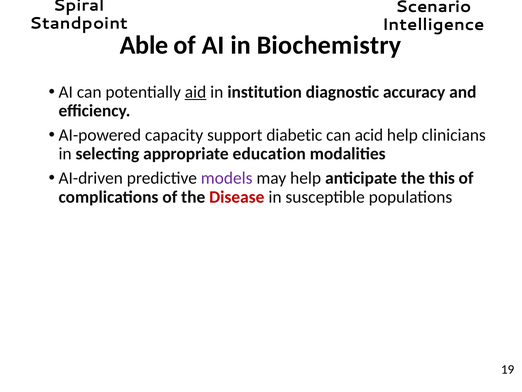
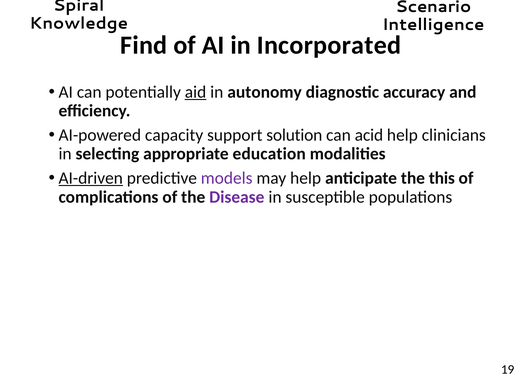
Standpoint: Standpoint -> Knowledge (79, 23)
Able: Able -> Find (144, 45)
Biochemistry: Biochemistry -> Incorporated (329, 45)
institution: institution -> autonomy (265, 92)
diabetic: diabetic -> solution (294, 135)
AI-driven underline: none -> present (91, 178)
Disease colour: red -> purple (237, 197)
